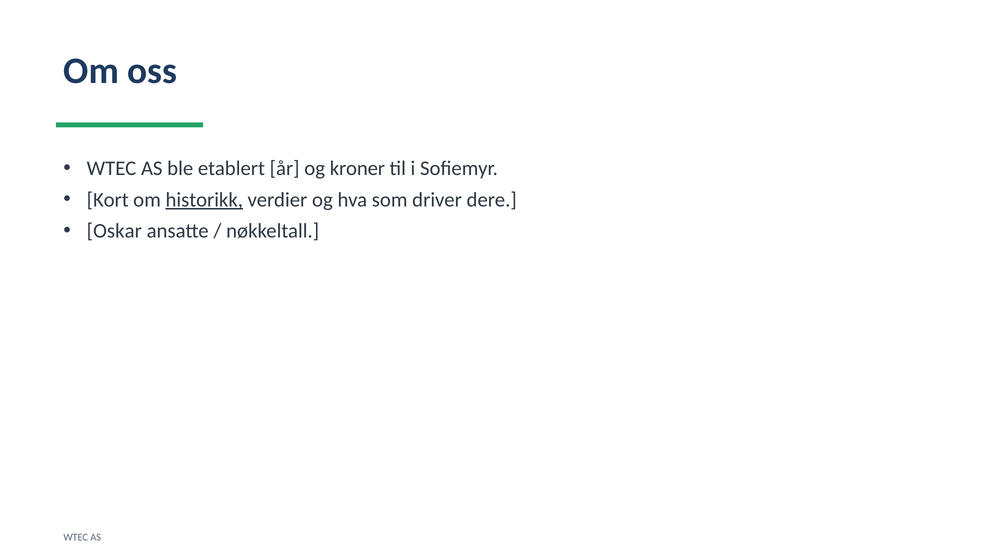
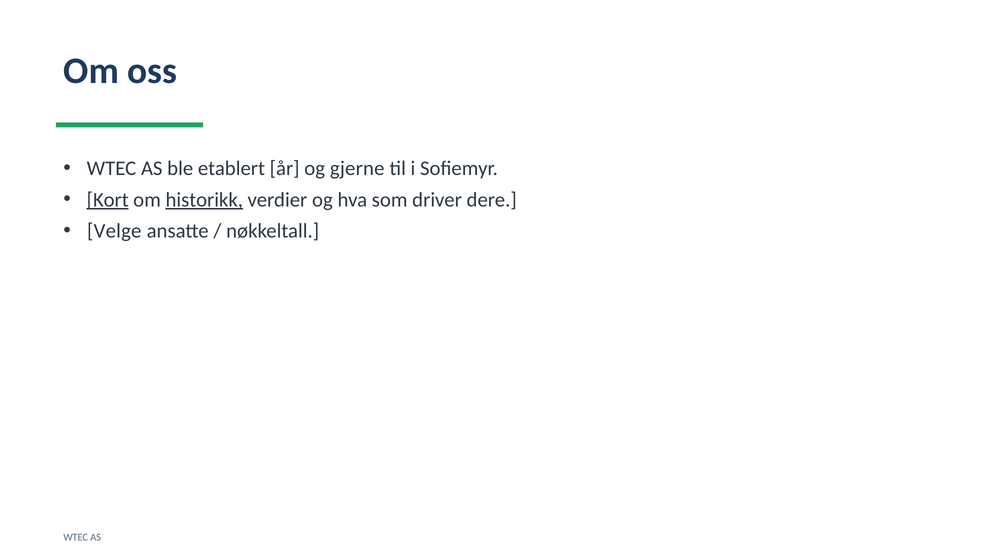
kroner: kroner -> gjerne (357, 169)
Kort underline: none -> present (108, 200)
Oskar: Oskar -> Velge (114, 231)
